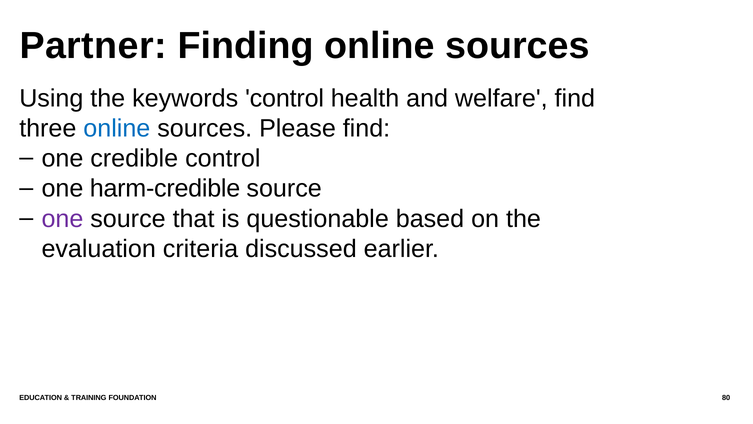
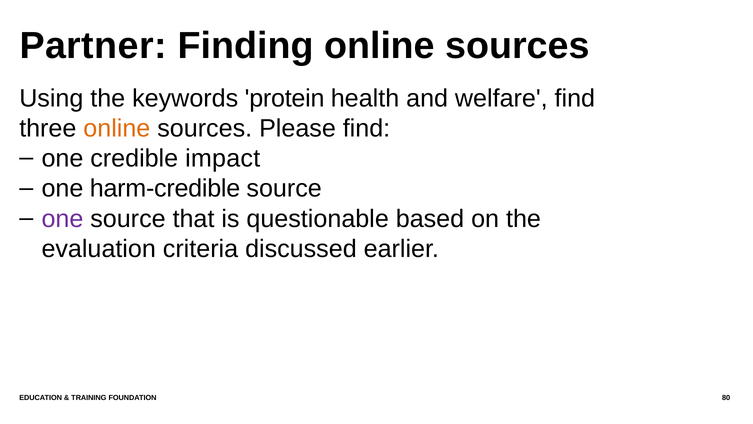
keywords control: control -> protein (285, 98)
online colour: blue -> orange (117, 128)
credible control: control -> impact (223, 158)
